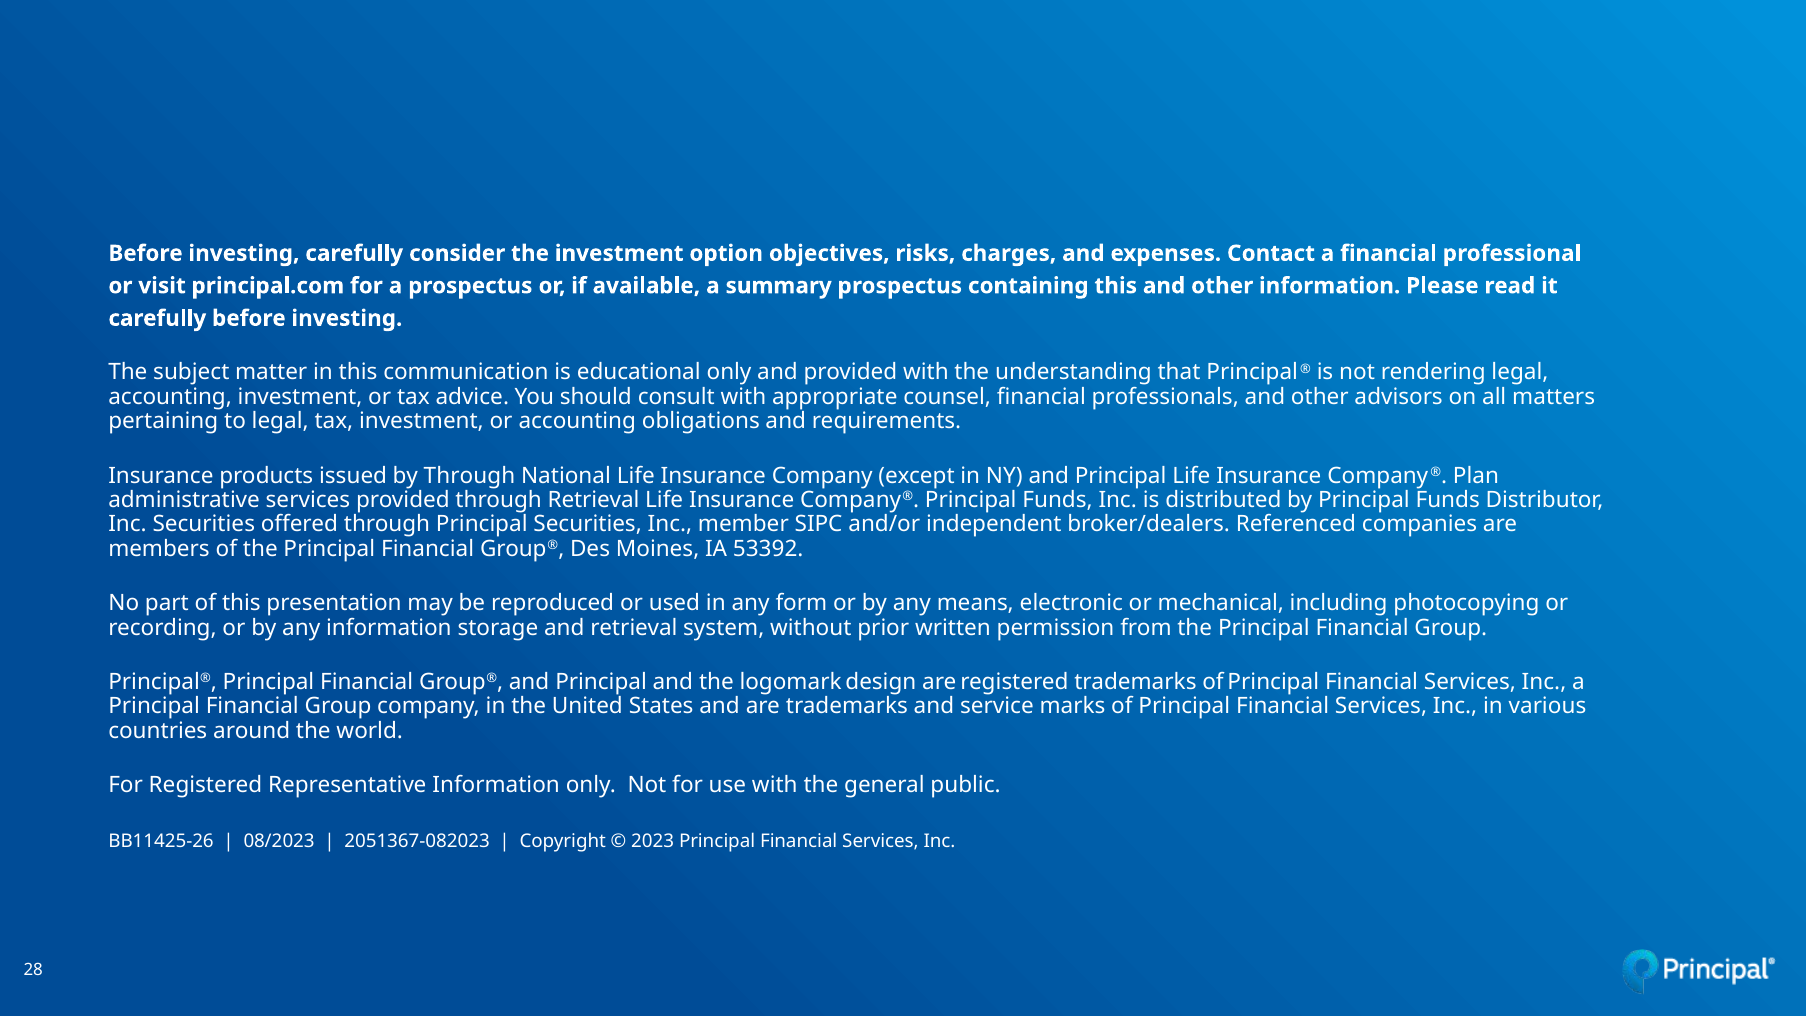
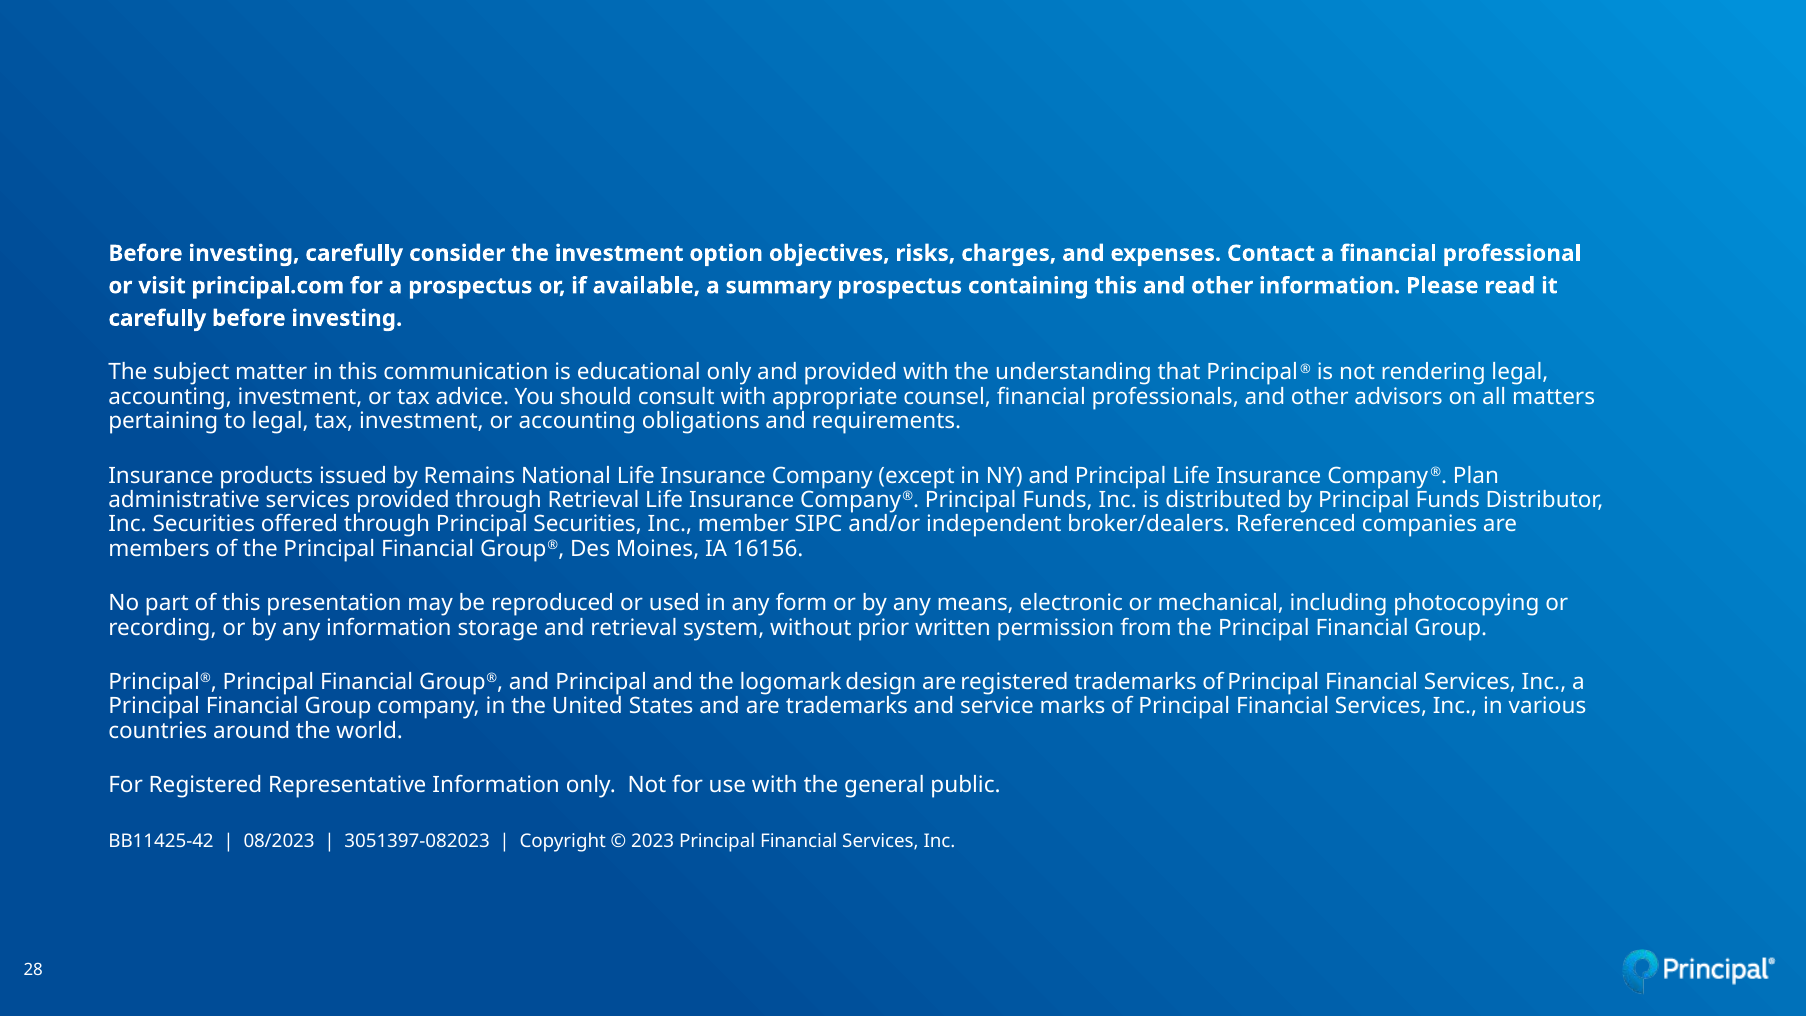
by Through: Through -> Remains (469, 476)
53392: 53392 -> 16156 (768, 549)
BB11425-26: BB11425-26 -> BB11425-42 (161, 841)
2051367-082023: 2051367-082023 -> 3051397-082023 (417, 841)
